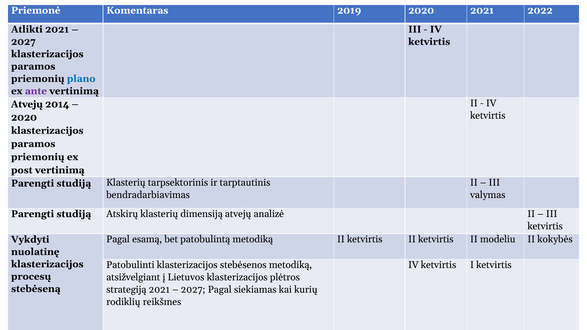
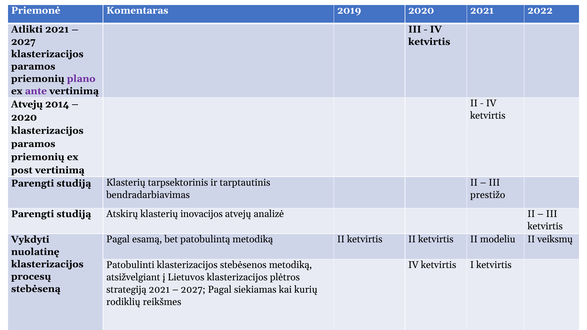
plano colour: blue -> purple (81, 79)
valymas: valymas -> prestižo (488, 195)
dimensiją: dimensiją -> inovacijos (202, 214)
kokybės: kokybės -> veiksmų (555, 240)
